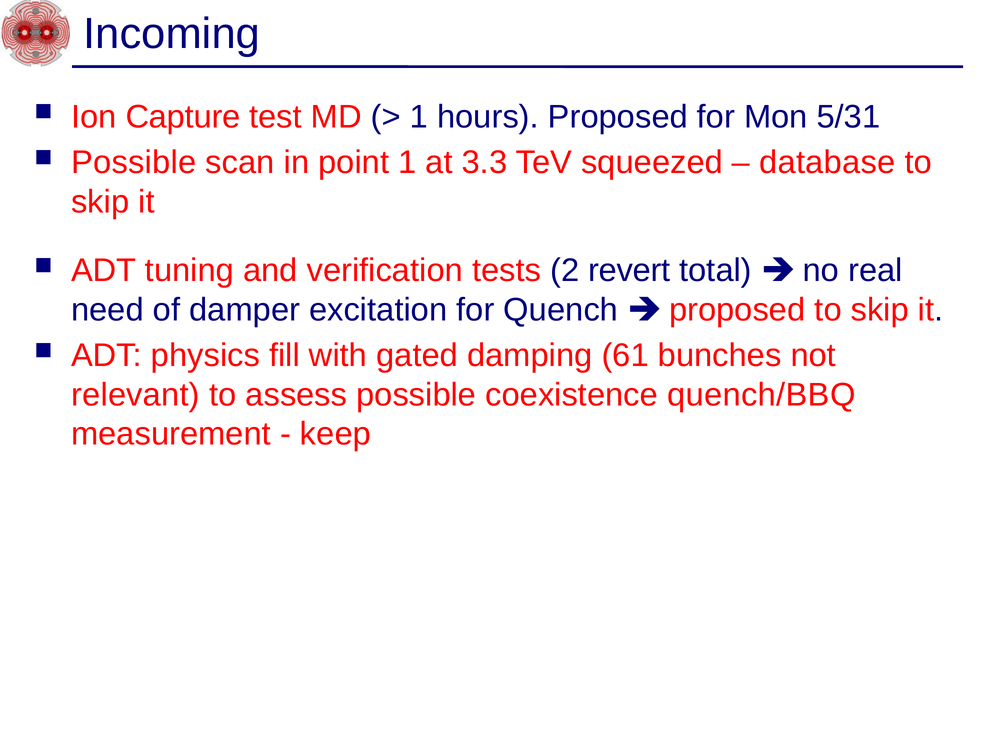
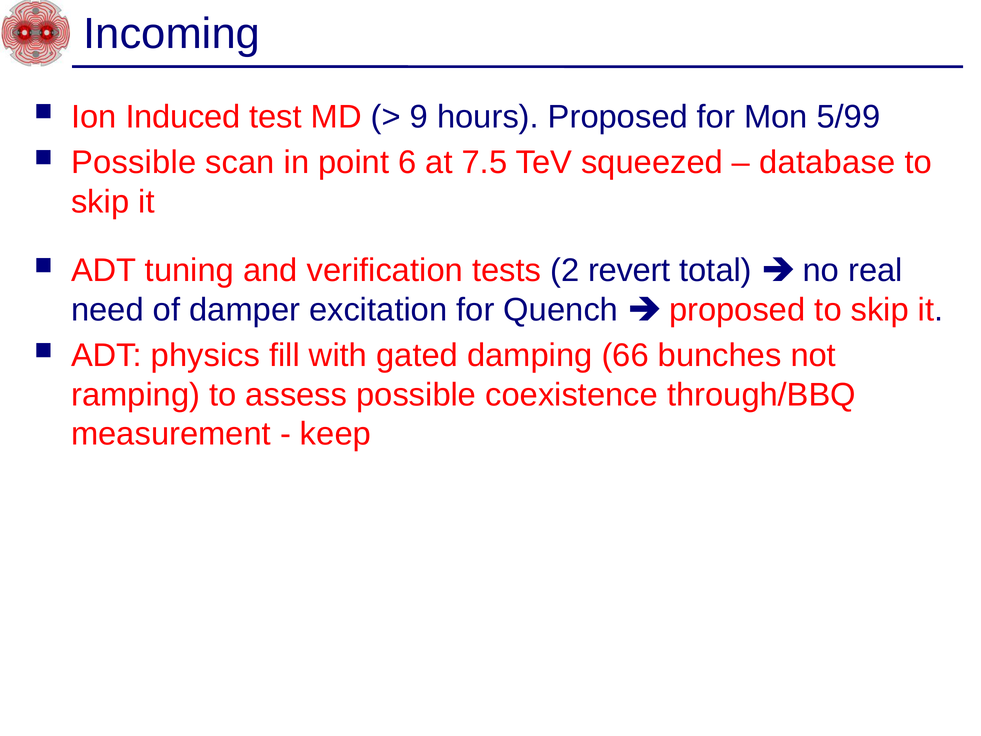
Capture: Capture -> Induced (183, 117)
1: 1 -> 9 (419, 117)
5/31: 5/31 -> 5/99 (849, 117)
point 1: 1 -> 6 (407, 163)
3.3: 3.3 -> 7.5 (484, 163)
61: 61 -> 66 (625, 355)
relevant: relevant -> ramping (136, 395)
quench/BBQ: quench/BBQ -> through/BBQ (761, 395)
